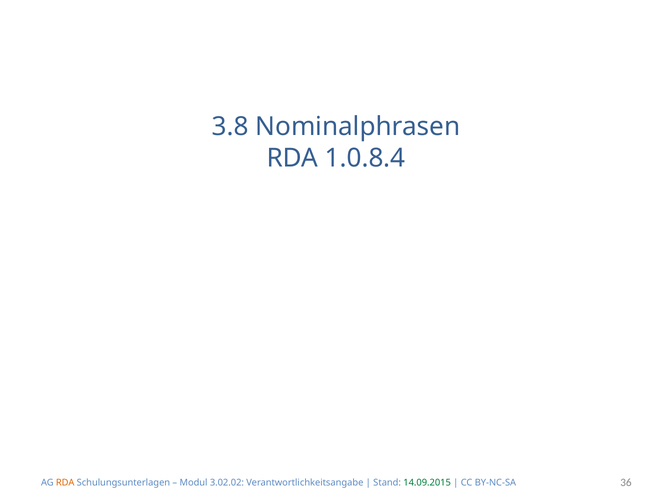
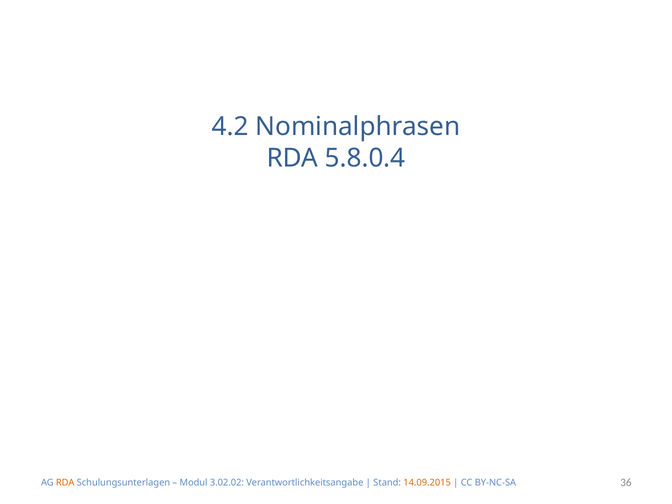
3.8: 3.8 -> 4.2 (230, 127)
1.0.8.4: 1.0.8.4 -> 5.8.0.4 (365, 158)
14.09.2015 colour: green -> orange (427, 483)
